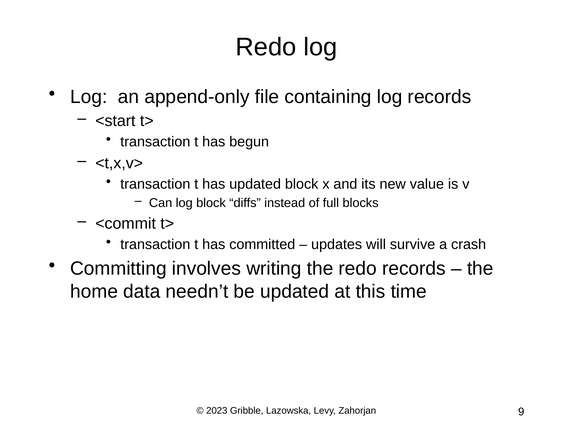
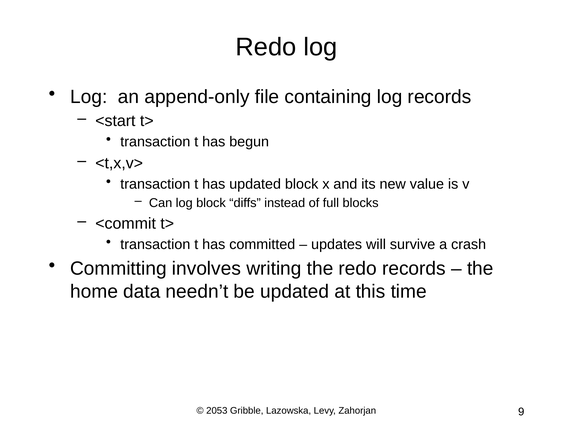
2023: 2023 -> 2053 (217, 410)
